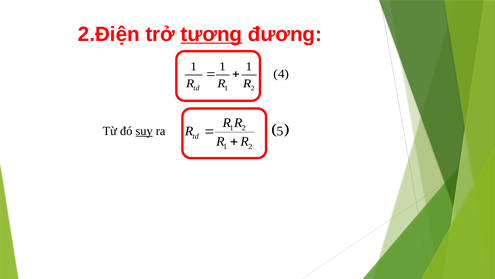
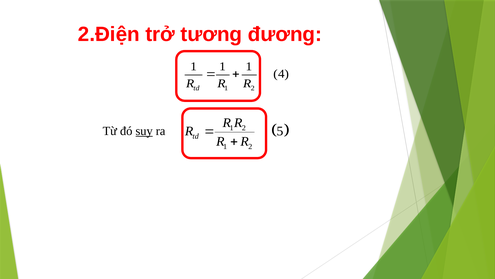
tương underline: present -> none (211, 34)
